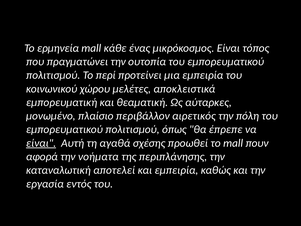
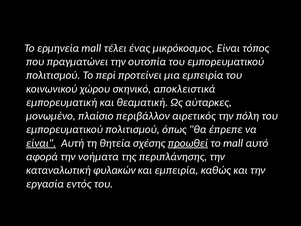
κάθε: κάθε -> τέλει (115, 48)
μελέτες: μελέτες -> σκηνικό (132, 89)
αγαθά: αγαθά -> θητεία (115, 143)
προωθεί underline: none -> present (188, 143)
πουν: πουν -> αυτό (257, 143)
αποτελεί: αποτελεί -> φυλακών (114, 170)
